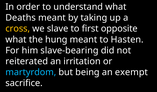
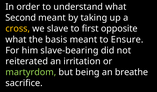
Deaths: Deaths -> Second (21, 18)
hung: hung -> basis (56, 40)
Hasten: Hasten -> Ensure (127, 40)
martyrdom colour: light blue -> light green (31, 72)
exempt: exempt -> breathe (132, 72)
